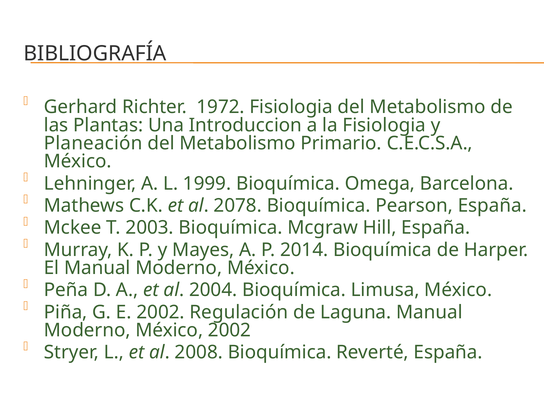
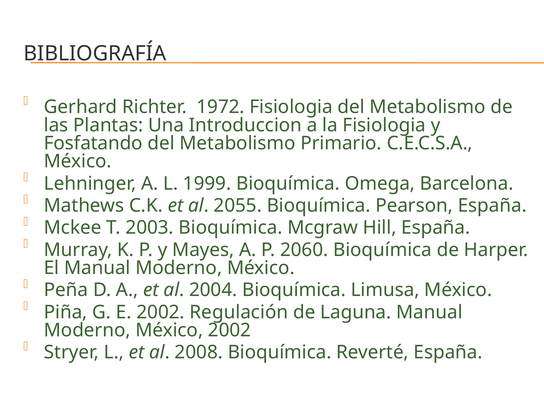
Planeación: Planeación -> Fosfatando (93, 143)
2078: 2078 -> 2055 (238, 206)
2014: 2014 -> 2060 (304, 250)
